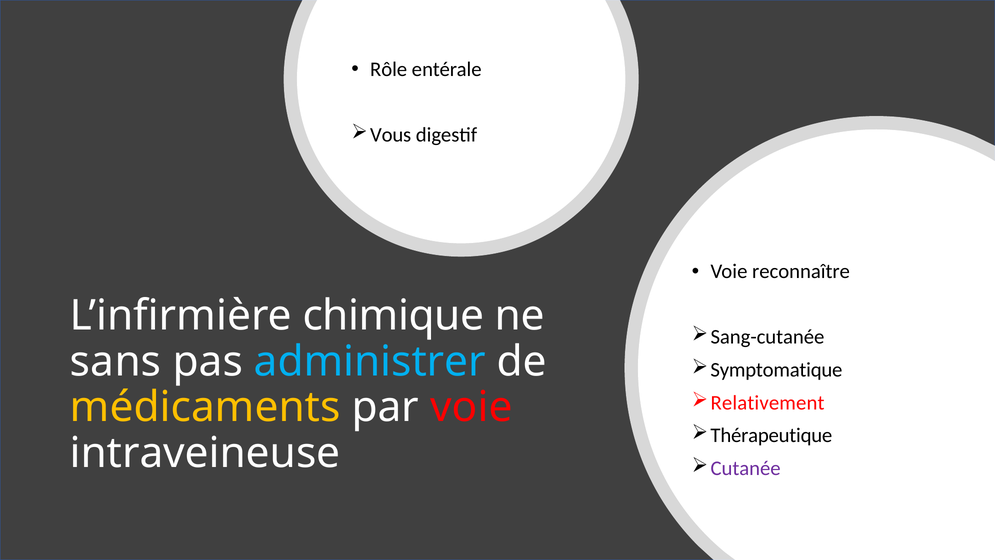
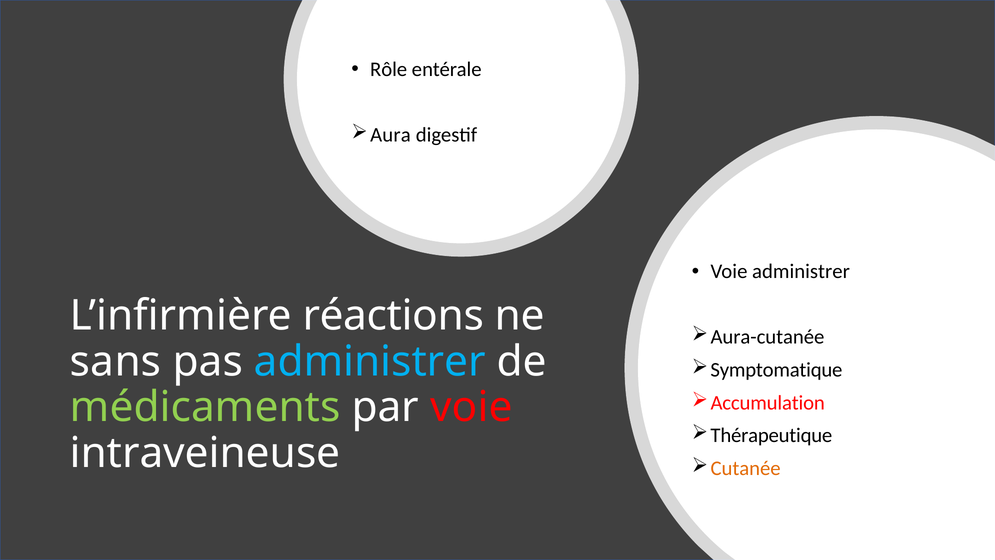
Vous: Vous -> Aura (390, 135)
Voie reconnaître: reconnaître -> administrer (801, 271)
chimique: chimique -> réactions (393, 315)
Sang-cutanée: Sang-cutanée -> Aura-cutanée (767, 337)
Relativement: Relativement -> Accumulation (768, 403)
médicaments colour: yellow -> light green (205, 407)
Cutanée colour: purple -> orange (746, 468)
